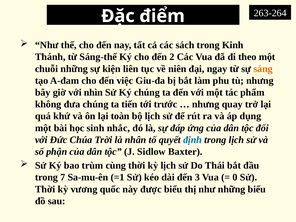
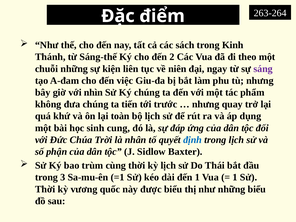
sáng colour: orange -> purple (263, 69)
nhắc: nhắc -> cung (118, 128)
7: 7 -> 3 (63, 177)
đến 3: 3 -> 1 (197, 177)
0: 0 -> 1 (235, 177)
